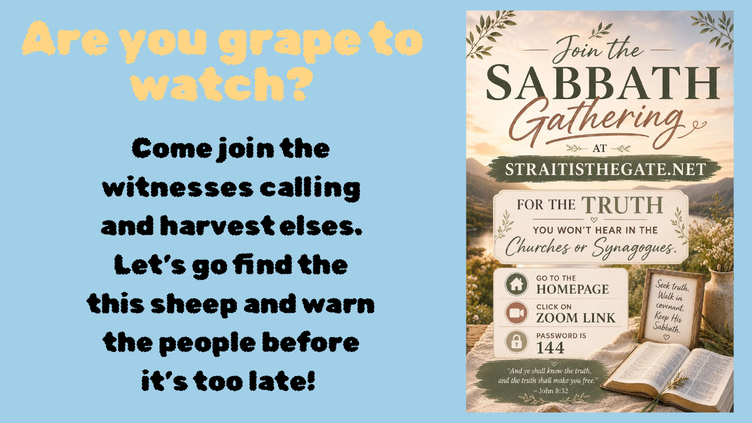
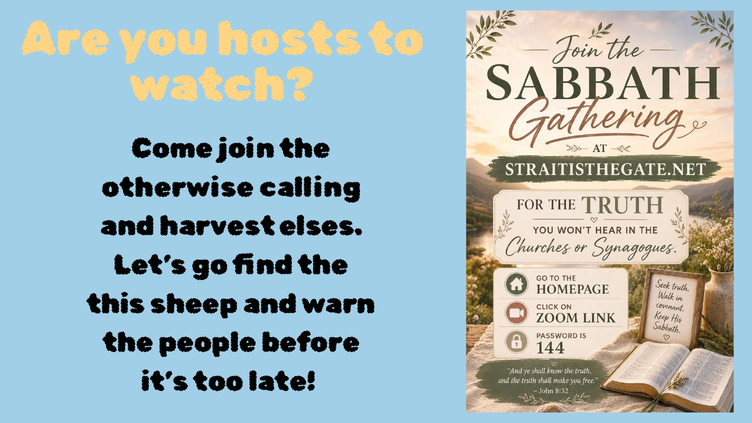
grape: grape -> hosts (290, 39)
witnesses: witnesses -> otherwise (178, 187)
